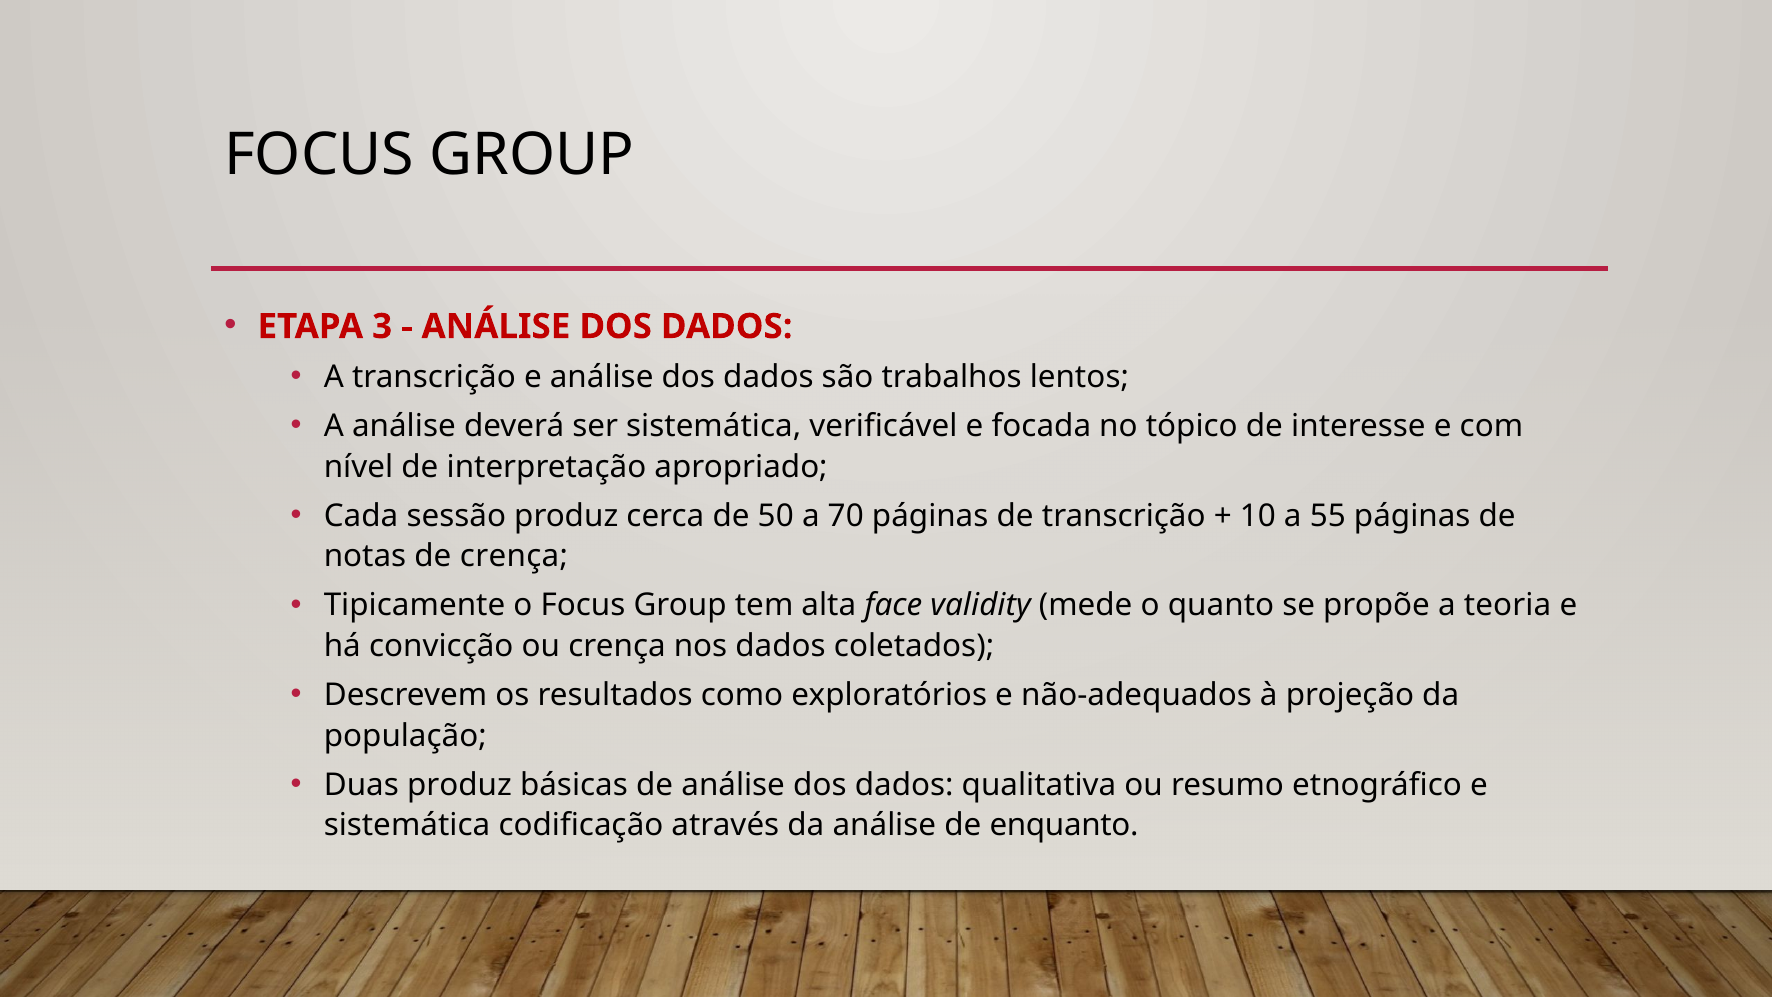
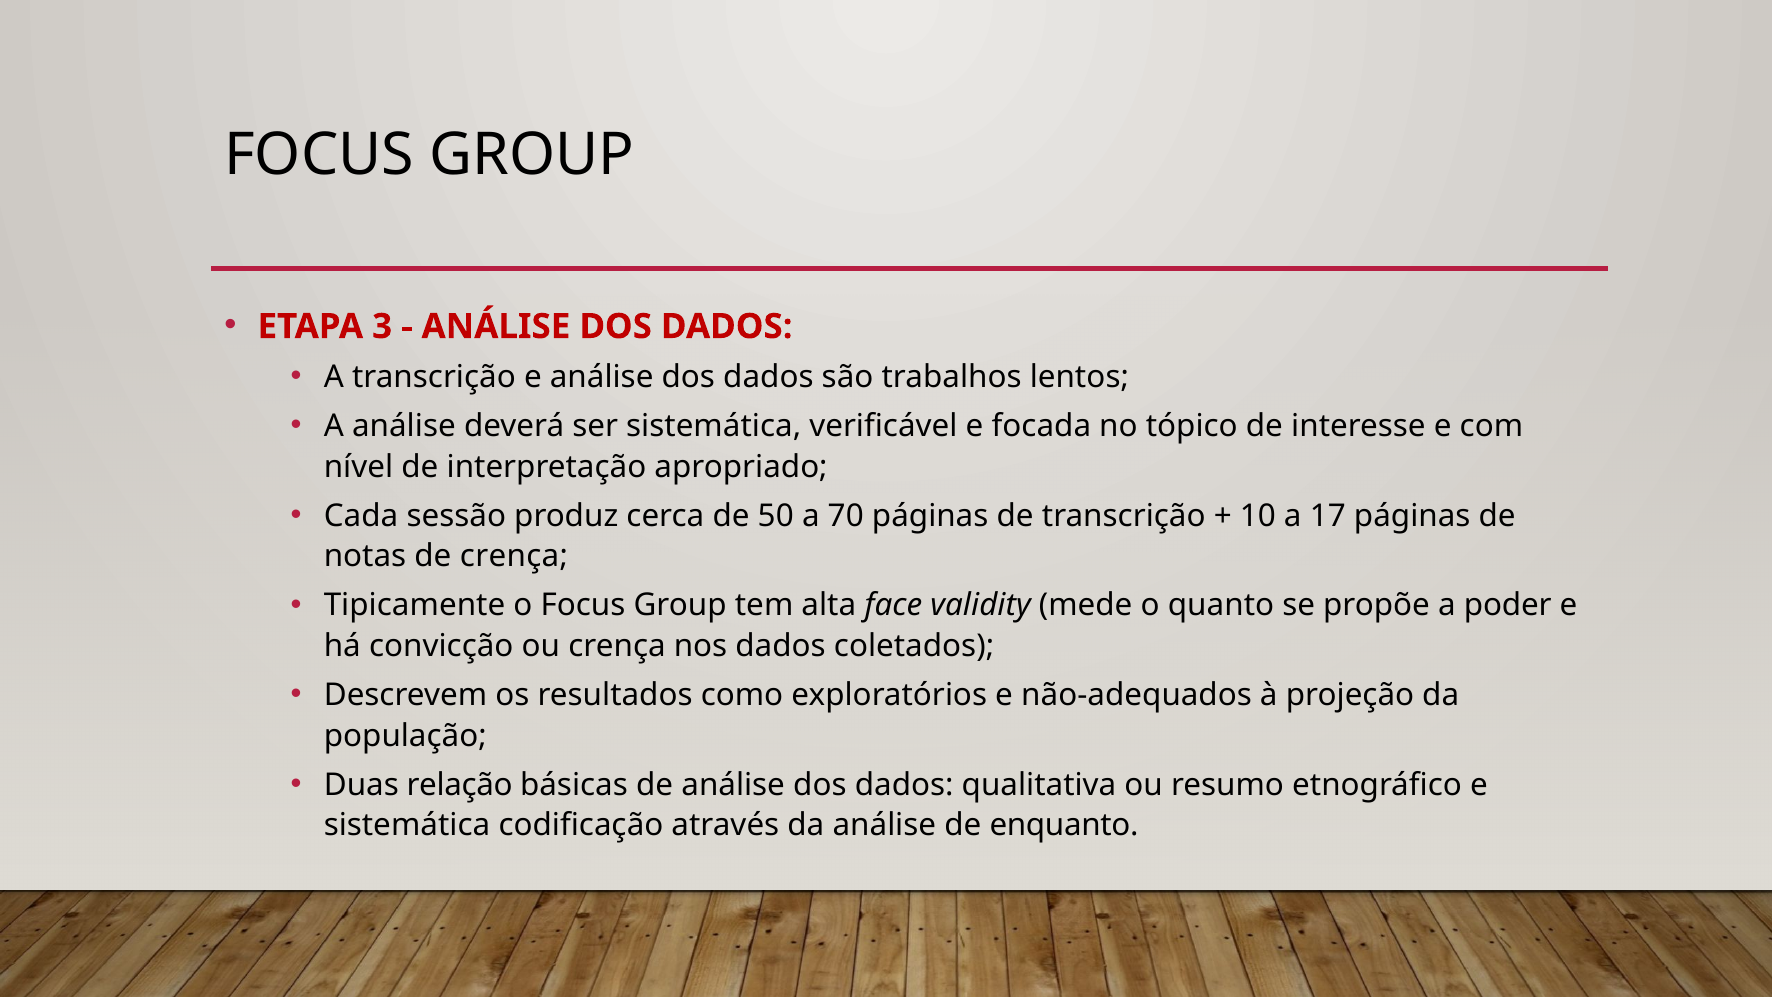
55: 55 -> 17 (1328, 516)
teoria: teoria -> poder (1508, 605)
Duas produz: produz -> relação (460, 785)
